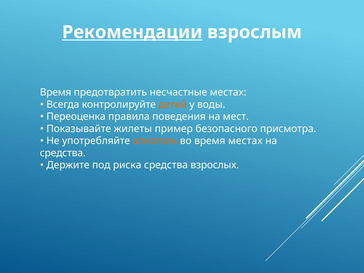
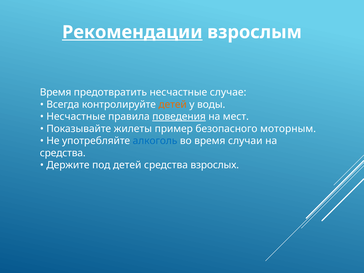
несчастные местах: местах -> случае (228, 92)
Переоценка: Переоценка -> Несчастные (76, 117)
поведения underline: none -> present (179, 117)
присмотра: присмотра -> моторным (288, 129)
алкоголь colour: orange -> blue (155, 141)
время местах: местах -> случаи (245, 141)
под риска: риска -> детей (127, 165)
